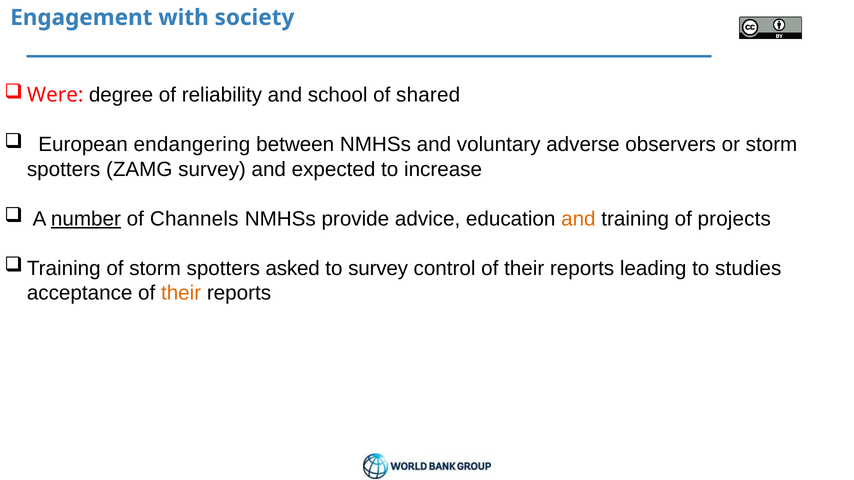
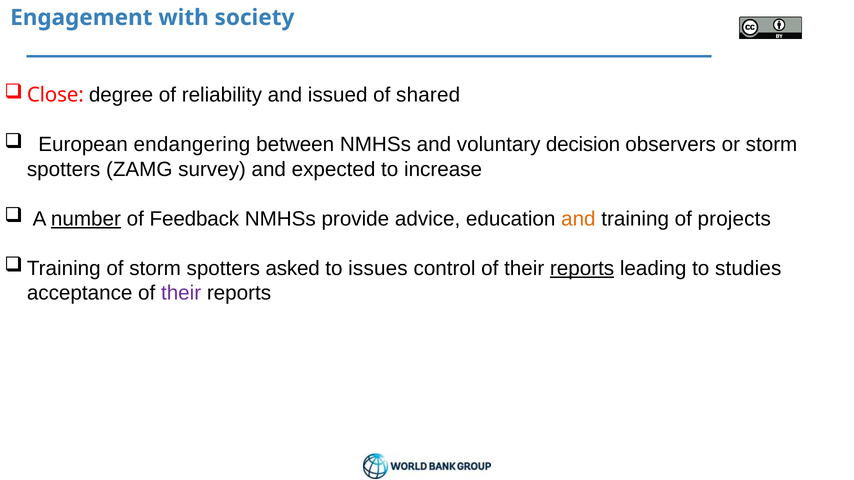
Were: Were -> Close (55, 95)
school: school -> issued (338, 95)
adverse: adverse -> decision (583, 145)
Channels: Channels -> Feedback (194, 219)
to survey: survey -> issues (378, 269)
reports underline: none -> present (582, 269)
their colour: orange -> purple (181, 293)
